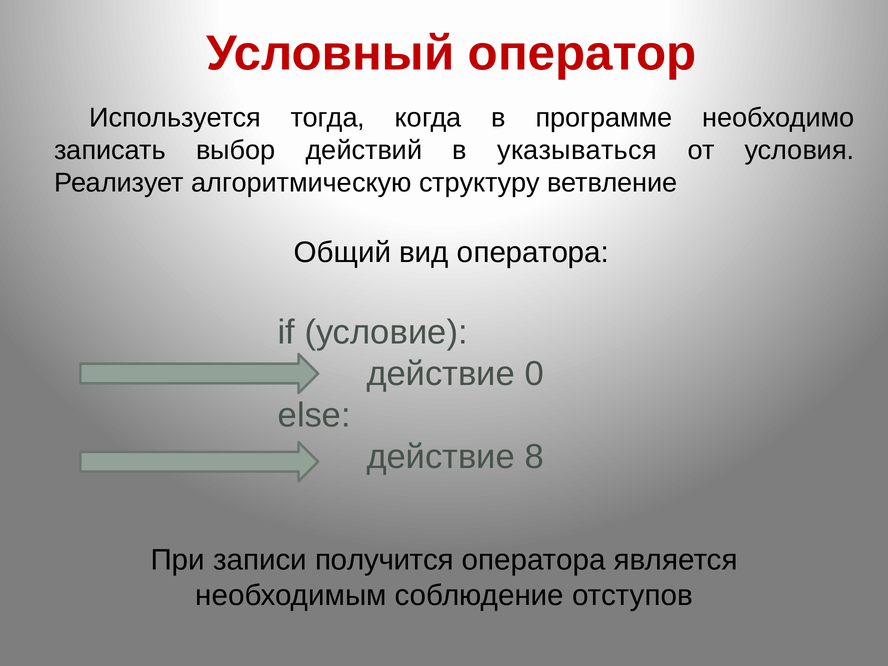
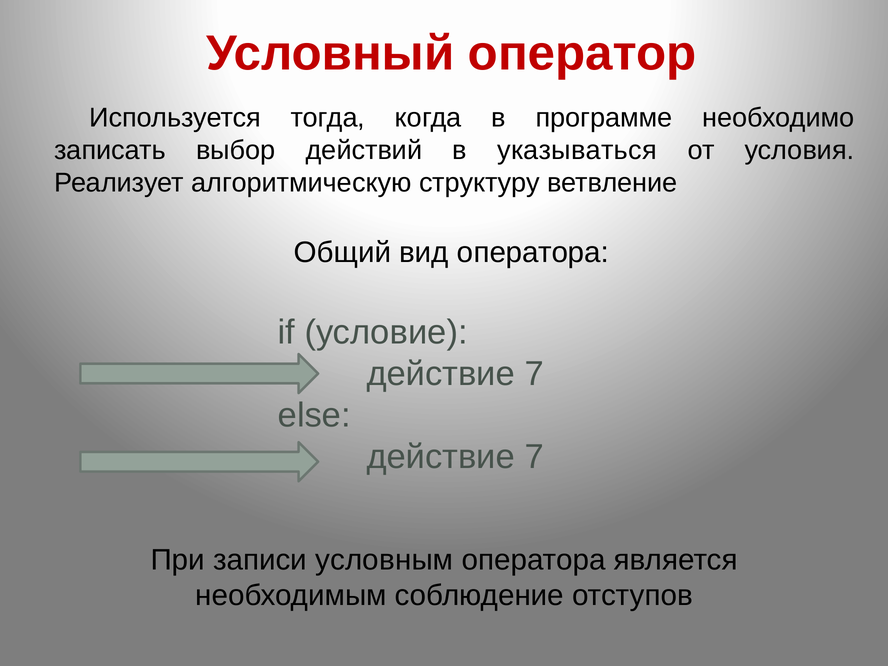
0: 0 -> 7 (534, 374)
8: 8 -> 7 (534, 457)
получится: получится -> условным (384, 560)
